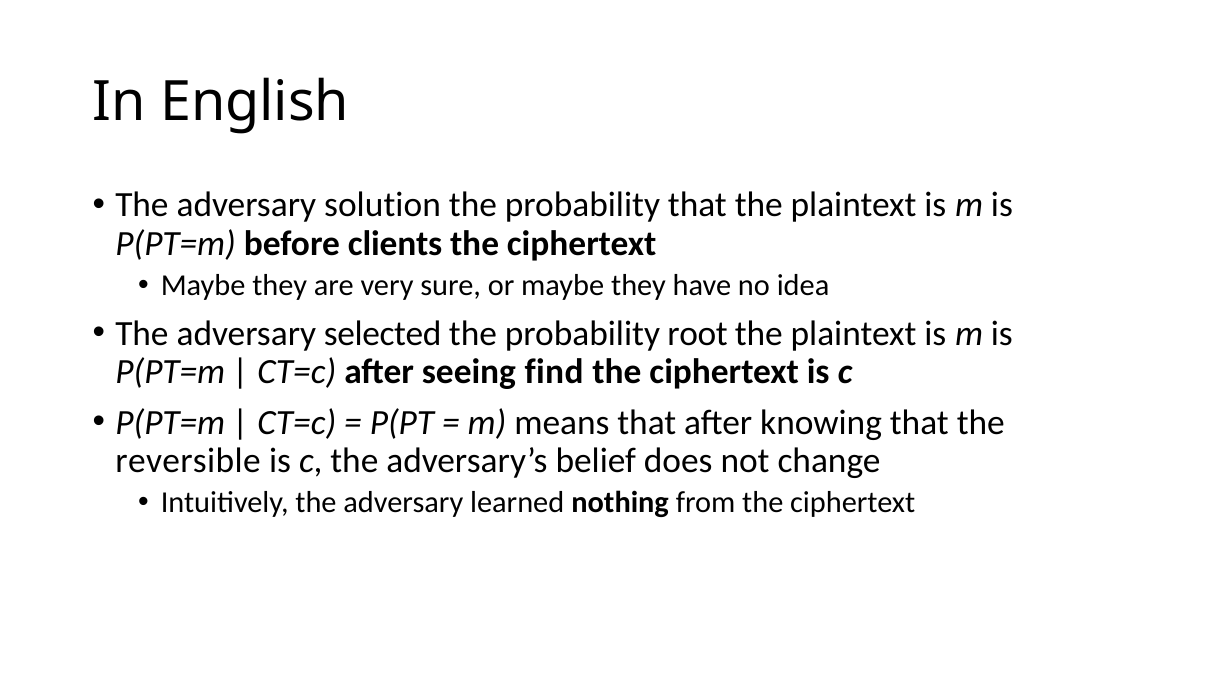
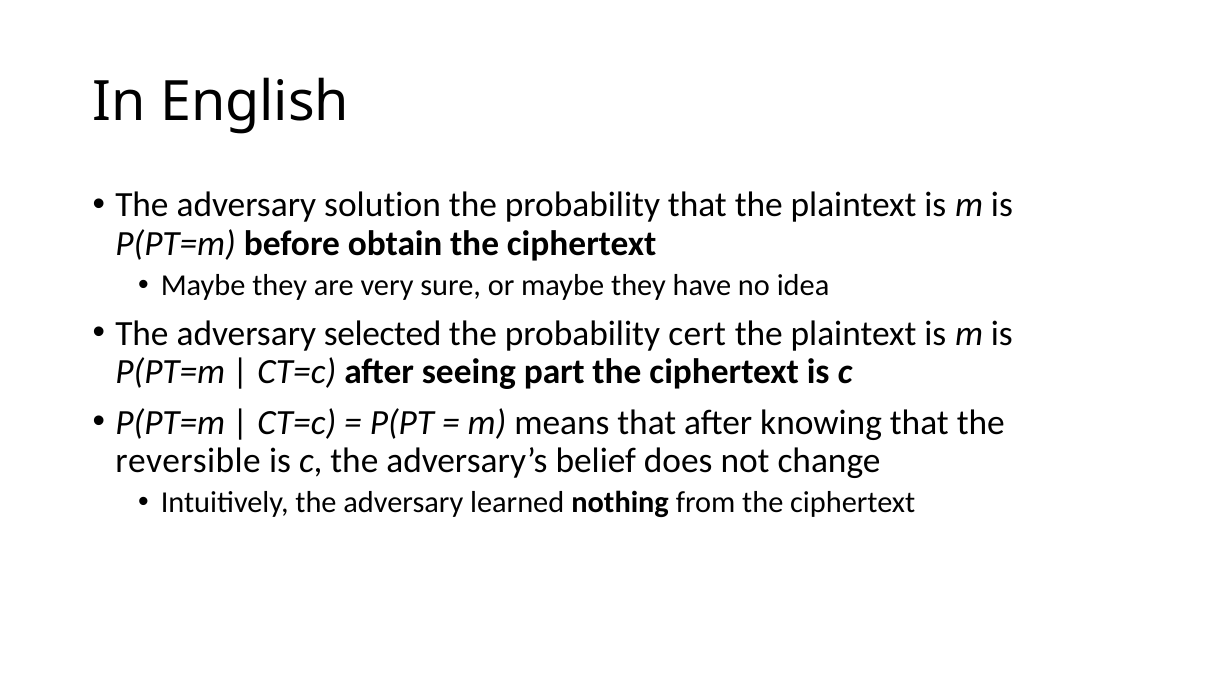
clients: clients -> obtain (395, 244)
root: root -> cert (697, 333)
find: find -> part (554, 372)
